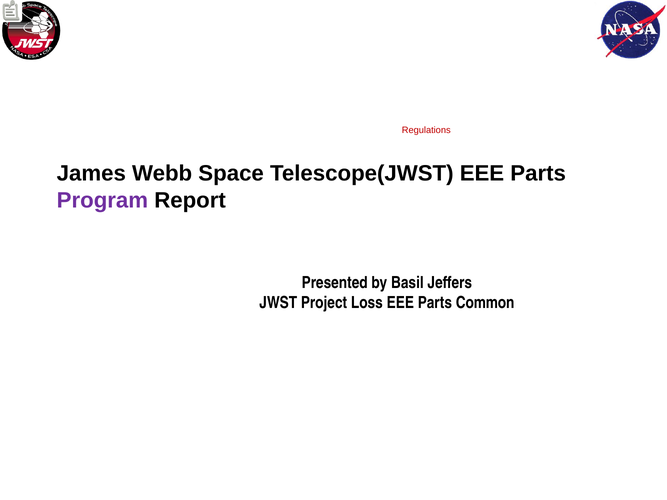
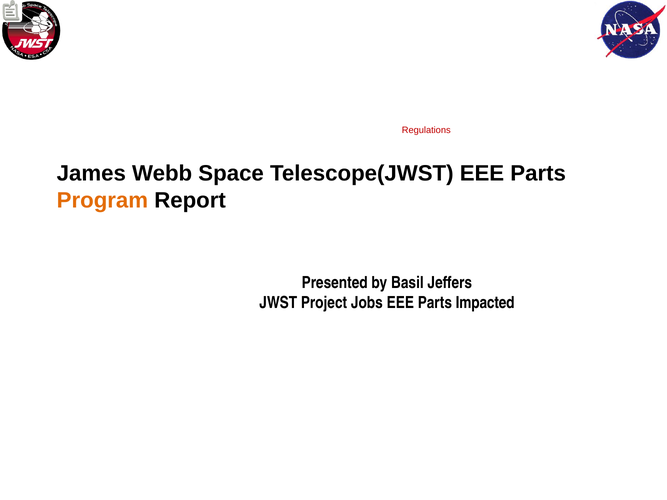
Program colour: purple -> orange (102, 200)
Loss: Loss -> Jobs (367, 303)
Common: Common -> Impacted (485, 303)
